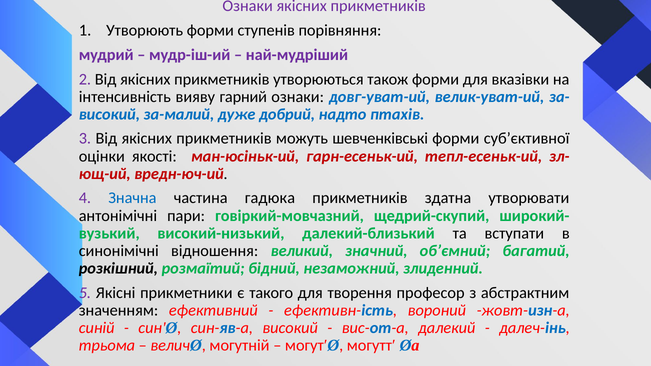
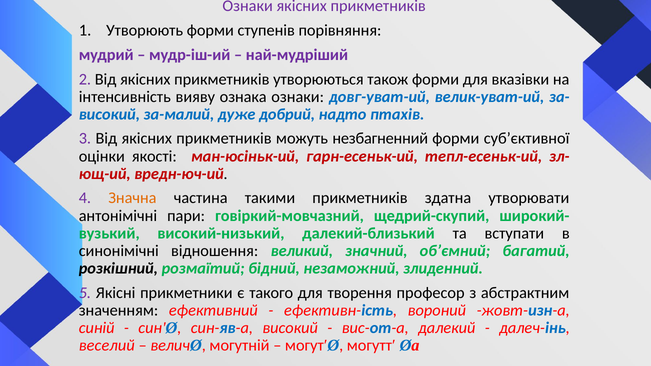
гарний: гарний -> ознака (243, 97)
шевченківські: шевченківські -> незбагненний (380, 139)
Значна colour: blue -> orange (132, 198)
гадюка: гадюка -> такими (270, 198)
трьома: трьома -> веселий (107, 346)
